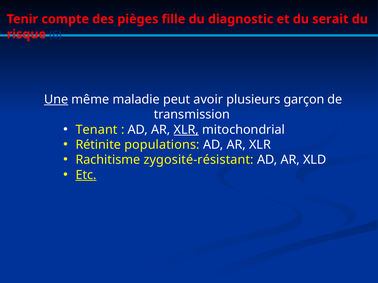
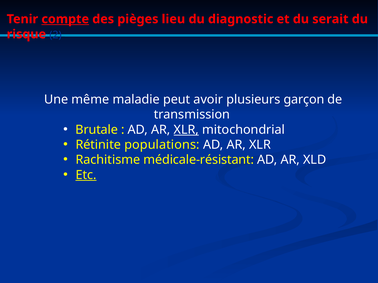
compte underline: none -> present (65, 19)
fille: fille -> lieu (173, 19)
6: 6 -> 2 (55, 35)
Une underline: present -> none (56, 100)
Tenant: Tenant -> Brutale (97, 130)
zygosité-résistant: zygosité-résistant -> médicale-résistant (199, 160)
